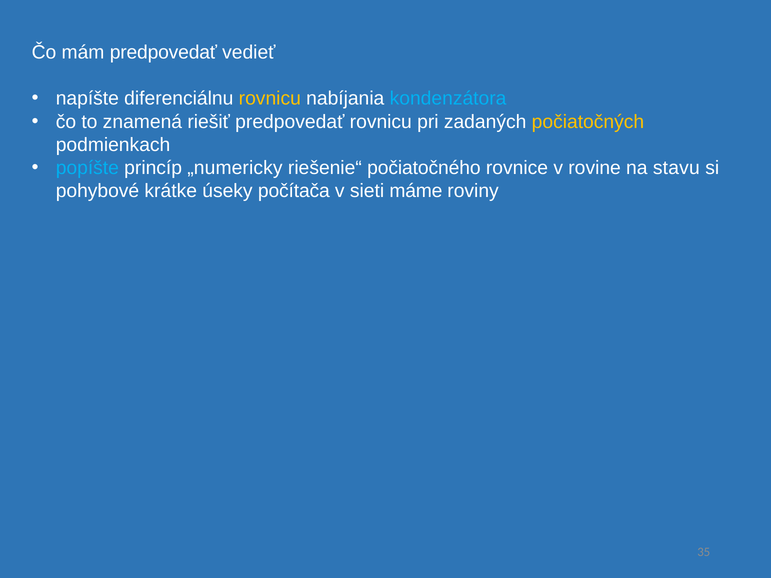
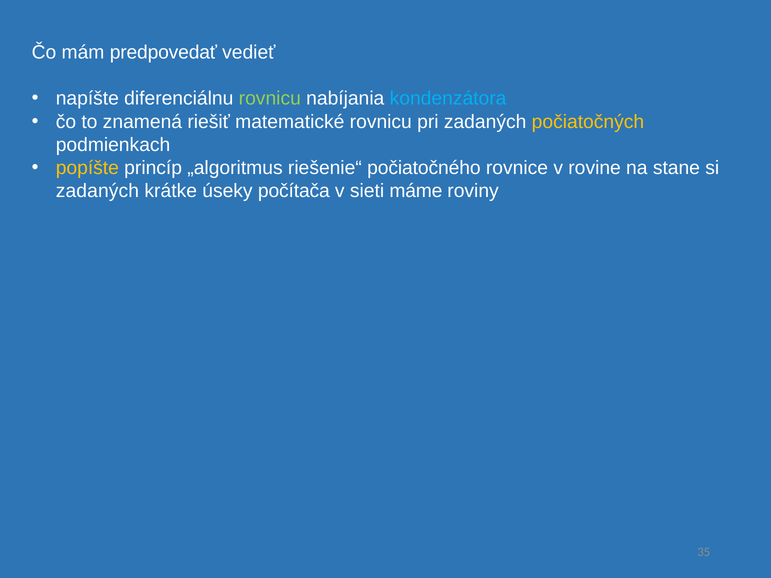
rovnicu colour: yellow -> light green (270, 99)
riešiť predpovedať: predpovedať -> matematické (290, 122)
popíšte colour: light blue -> yellow (87, 168)
„numericky: „numericky -> „algoritmus (235, 168)
stavu: stavu -> stane (676, 168)
pohybové: pohybové -> zadaných (97, 191)
